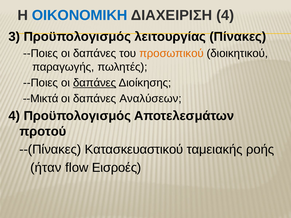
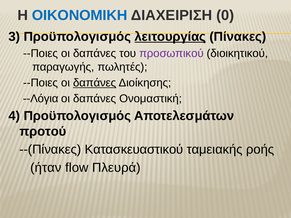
ΔΙΑΧΕΙΡΙΣΗ 4: 4 -> 0 (225, 15)
λειτουργίας underline: none -> present (170, 37)
προσωπικού colour: orange -> purple (171, 53)
--Μικτά: --Μικτά -> --Λόγια (41, 99)
Αναλύσεων: Αναλύσεων -> Ονομαστική (151, 99)
Εισροές: Εισροές -> Πλευρά (116, 168)
